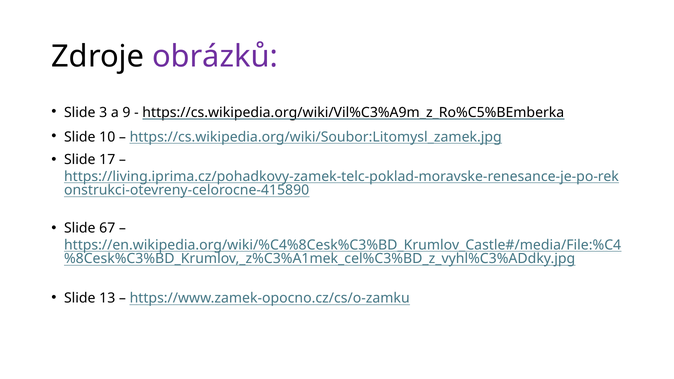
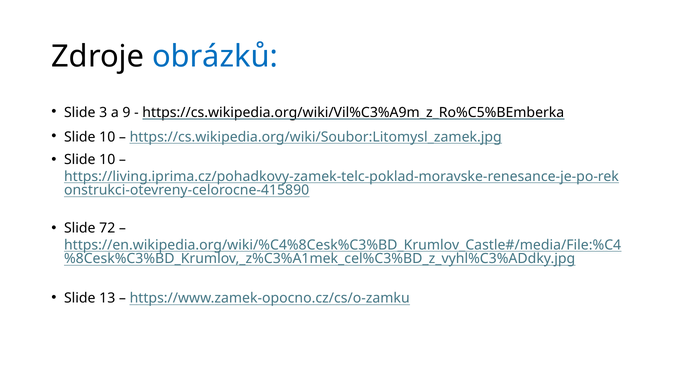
obrázků colour: purple -> blue (215, 57)
17: 17 -> 10 (107, 160)
67: 67 -> 72 (107, 228)
